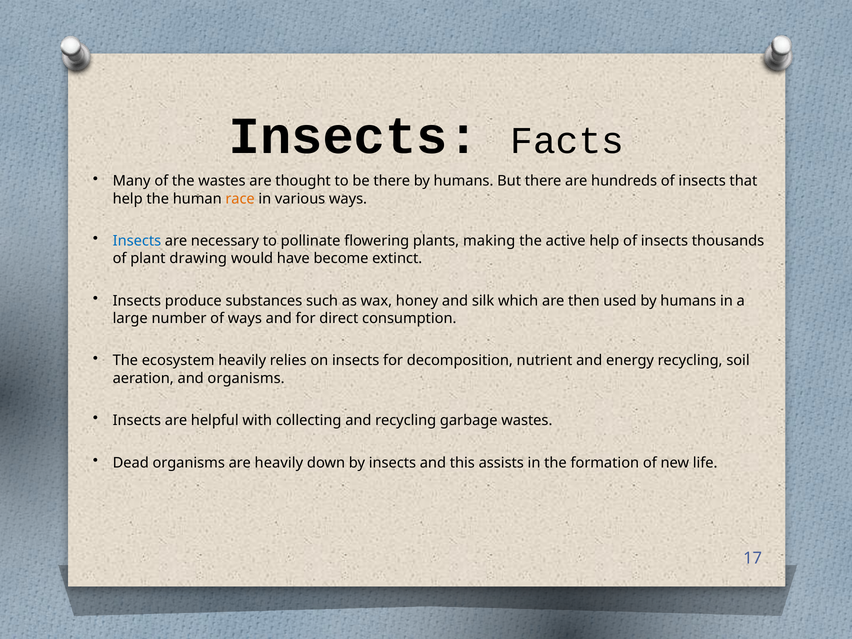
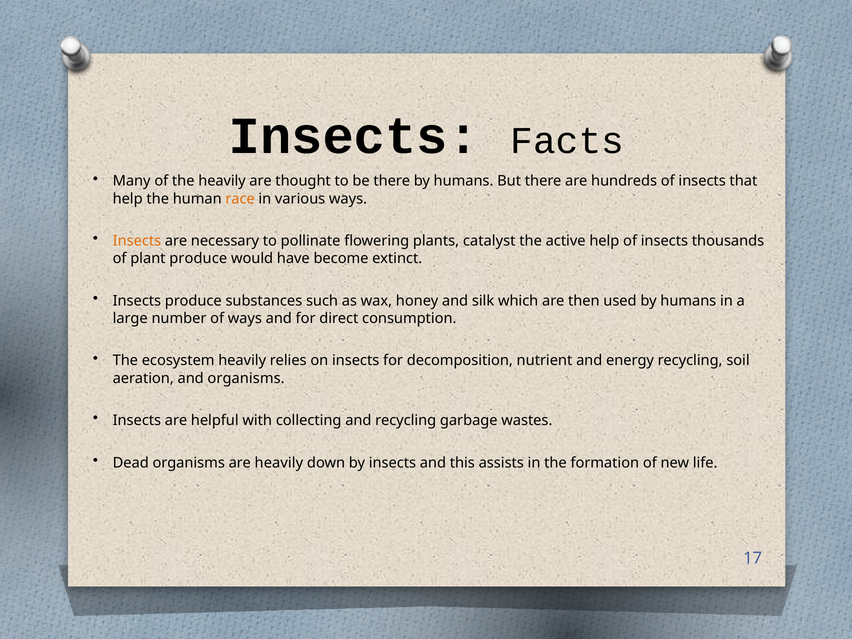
the wastes: wastes -> heavily (222, 181)
Insects colour: blue -> orange (137, 241)
making: making -> catalyst (489, 241)
plant drawing: drawing -> produce (198, 259)
